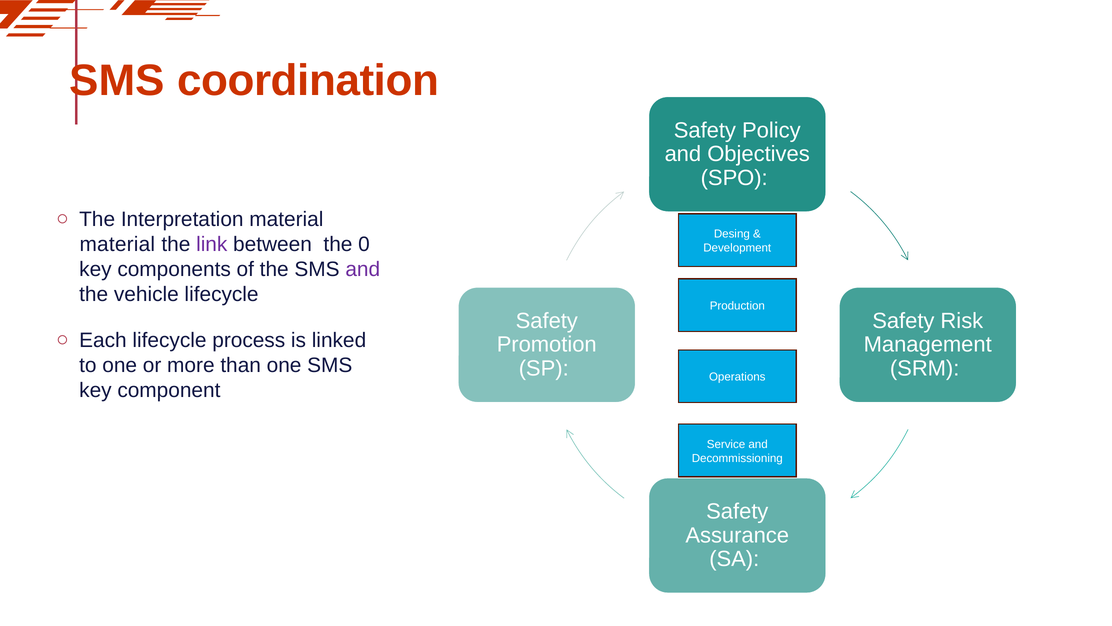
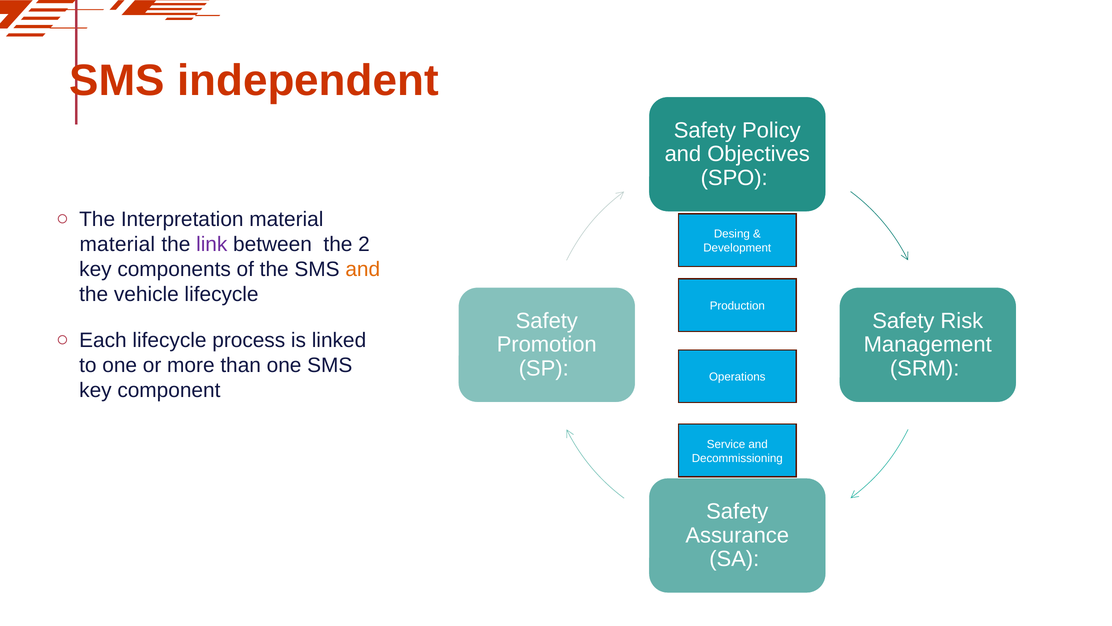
coordination: coordination -> independent (308, 80)
0: 0 -> 2 (364, 244)
and colour: purple -> orange (363, 269)
